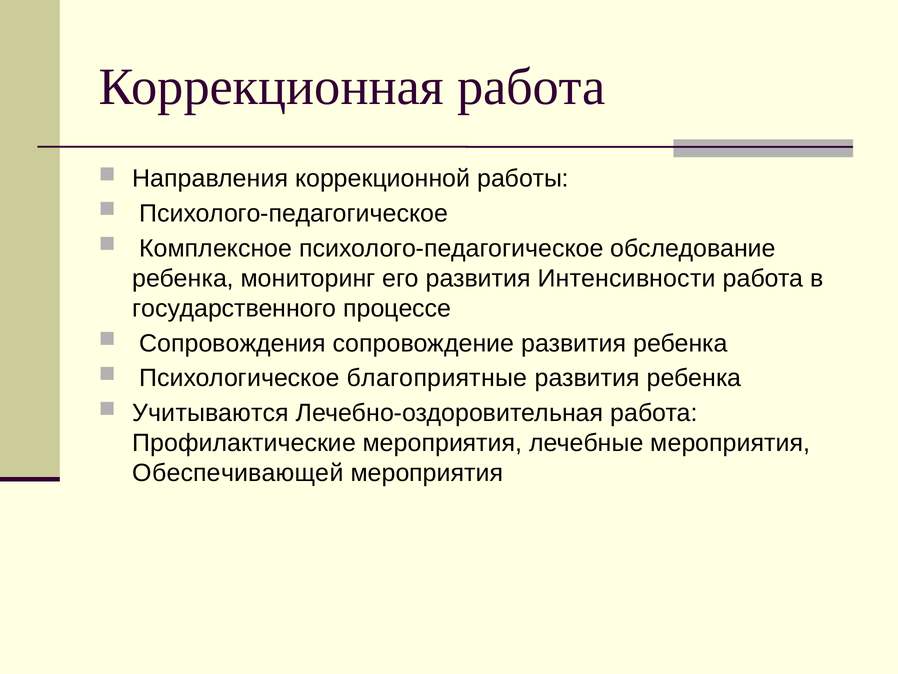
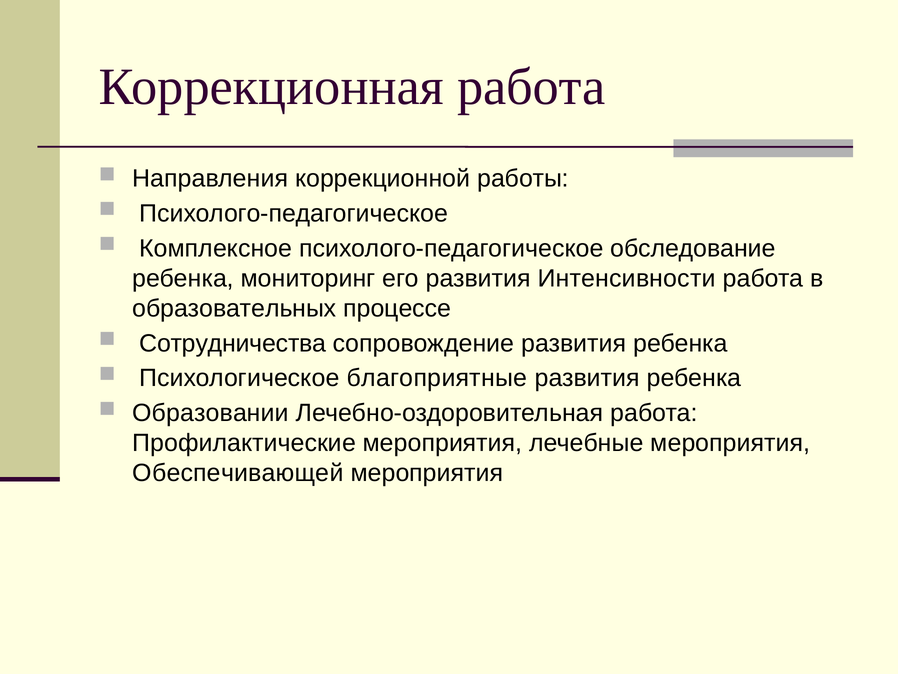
государственного: государственного -> образовательных (234, 308)
Сопровождения: Сопровождения -> Сотрудничества (233, 343)
Учитываются: Учитываются -> Образовании (211, 413)
